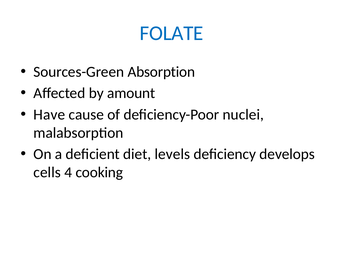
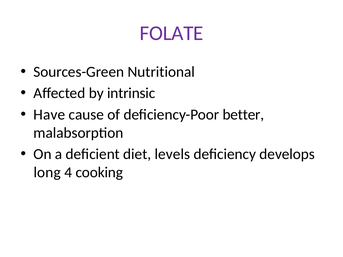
FOLATE colour: blue -> purple (172, 33)
Absorption: Absorption -> Nutritional (161, 72)
amount: amount -> intrinsic (131, 93)
nuclei: nuclei -> better (243, 115)
cells: cells -> long (47, 173)
